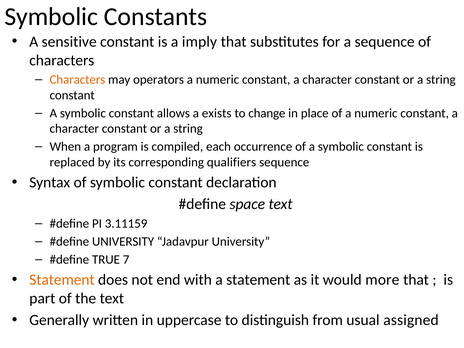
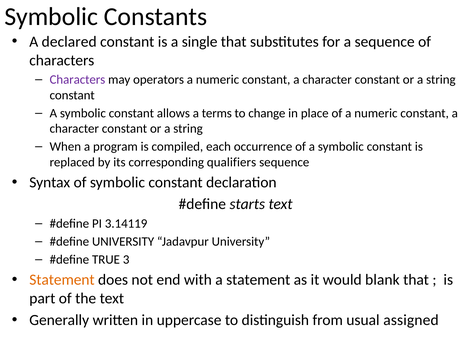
sensitive: sensitive -> declared (69, 42)
imply: imply -> single (200, 42)
Characters colour: orange -> purple (77, 80)
exists: exists -> terms (217, 113)
space: space -> starts (247, 204)
3.11159: 3.11159 -> 3.14119 (126, 224)
7: 7 -> 3 (126, 260)
more: more -> blank (382, 280)
